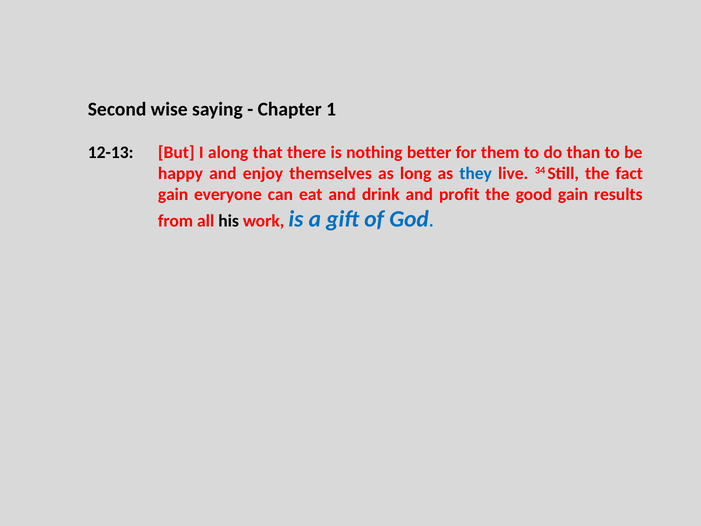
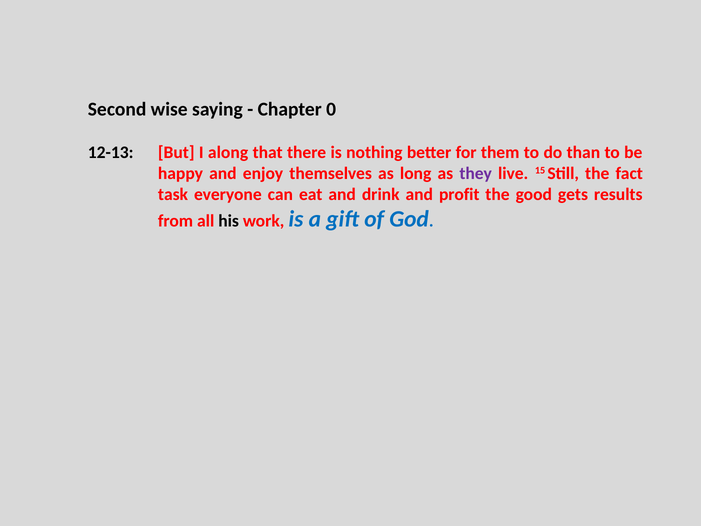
1: 1 -> 0 (331, 109)
they colour: blue -> purple (476, 173)
34: 34 -> 15 (540, 170)
gain: gain -> task (173, 194)
good gain: gain -> gets (573, 194)
